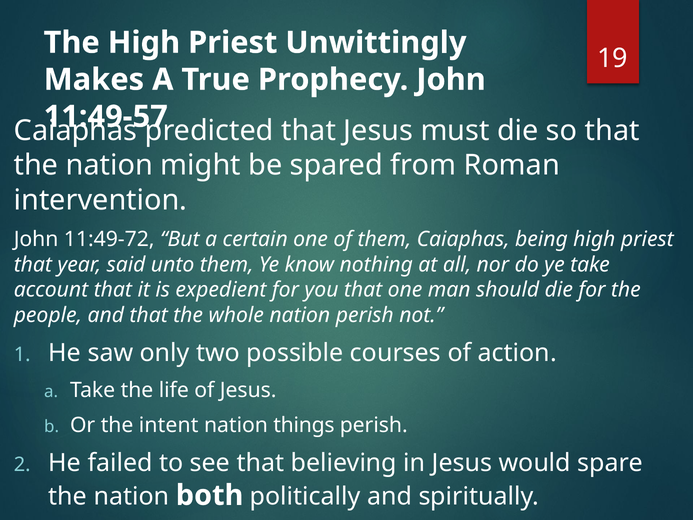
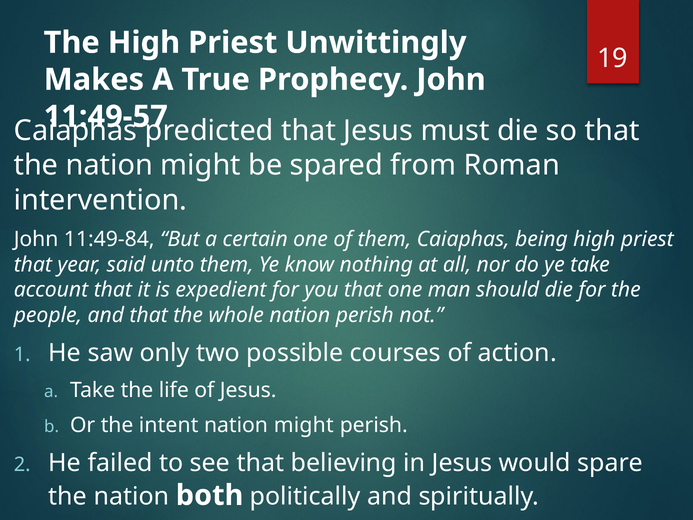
11:49-72: 11:49-72 -> 11:49-84 (109, 239)
things: things -> might (304, 425)
